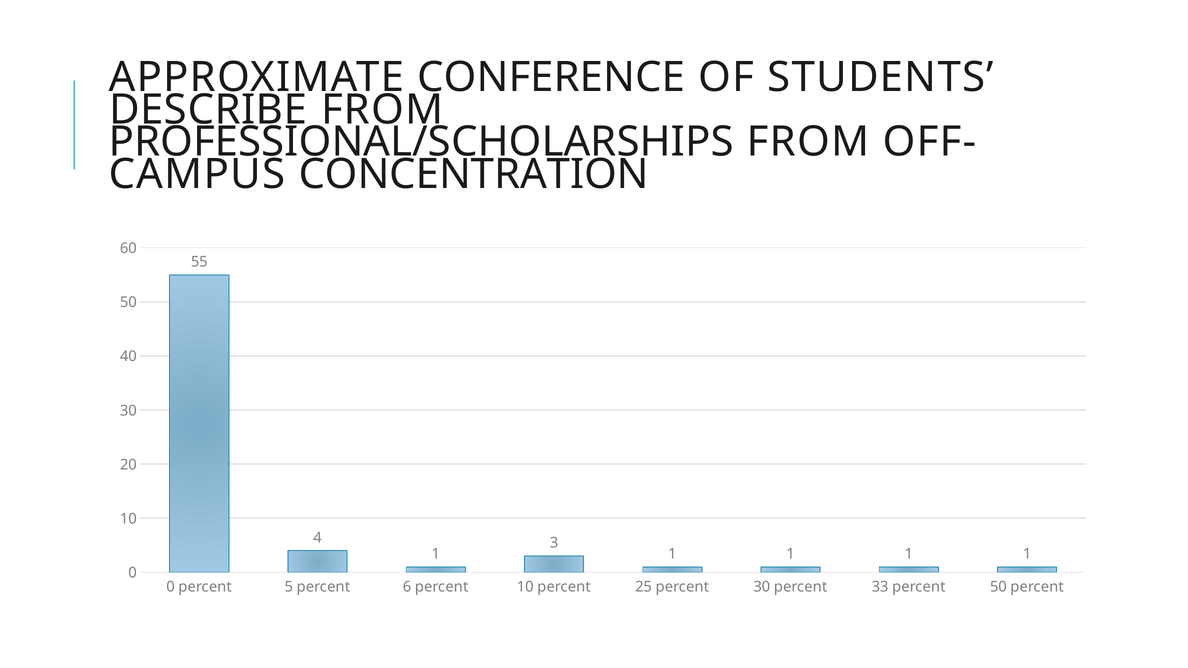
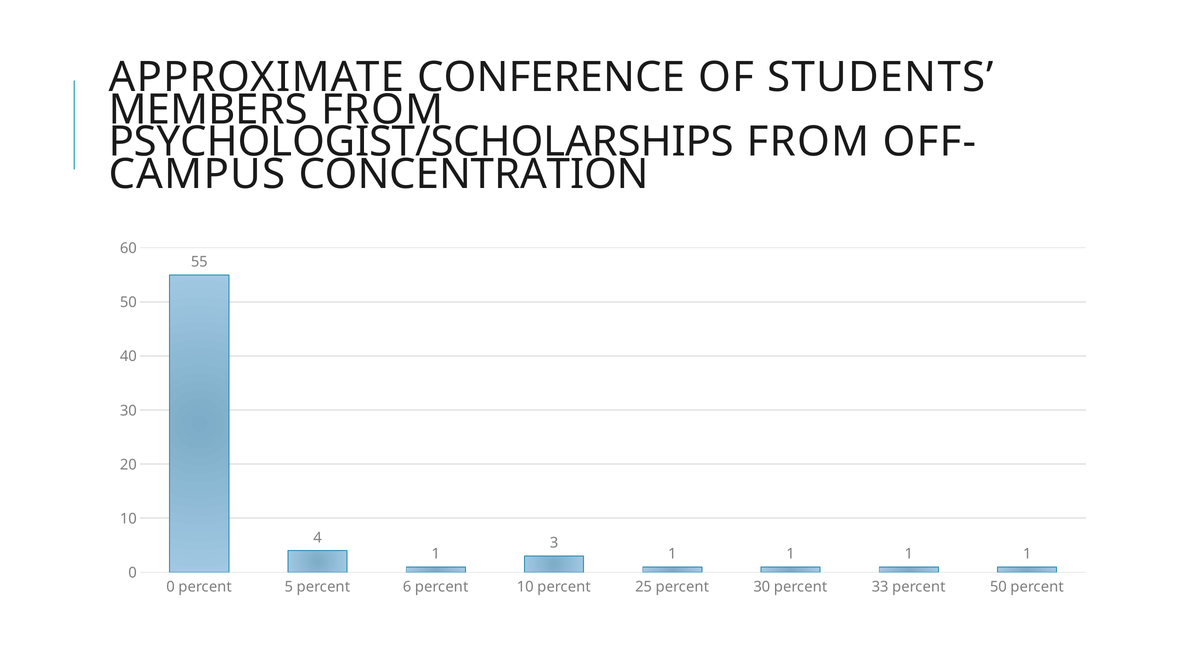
DESCRIBE: DESCRIBE -> MEMBERS (208, 110)
PROFESSIONAL/SCHOLARSHIPS: PROFESSIONAL/SCHOLARSHIPS -> PSYCHOLOGIST/SCHOLARSHIPS (421, 142)
